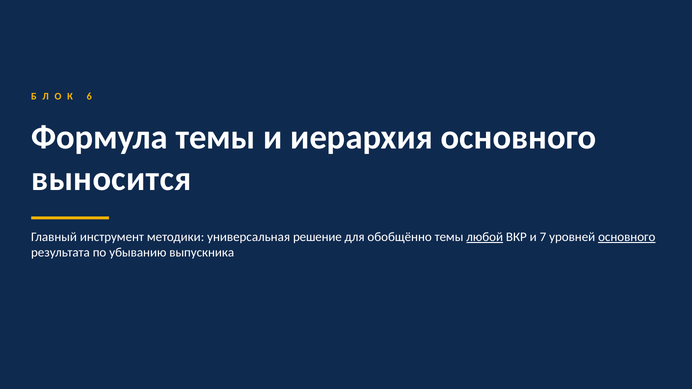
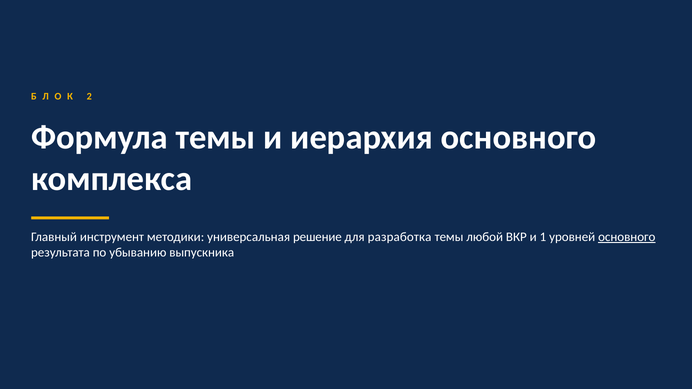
6: 6 -> 2 (89, 97)
выносится: выносится -> комплекса (112, 179)
обобщённо: обобщённо -> разработка (400, 237)
любой underline: present -> none (485, 237)
7: 7 -> 1 (543, 237)
